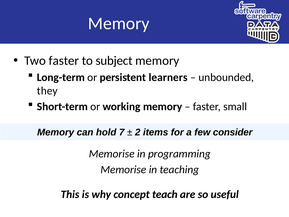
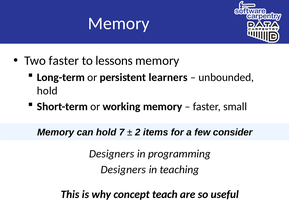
subject: subject -> lessons (114, 61)
they: they -> hold (47, 91)
Memorise: Memorise -> Designers (112, 154)
Memorise: Memorise -> Designers (123, 169)
